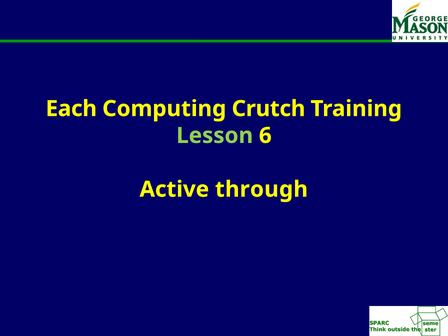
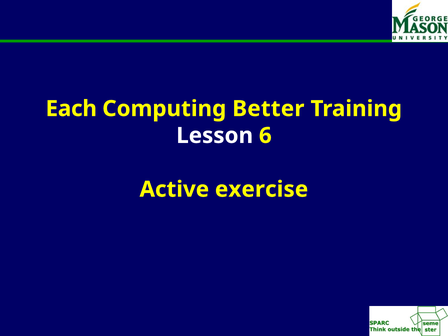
Crutch: Crutch -> Better (268, 109)
Lesson colour: light green -> white (215, 136)
through: through -> exercise (262, 189)
